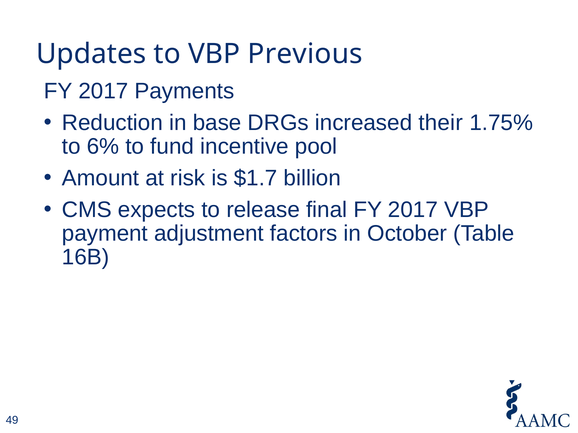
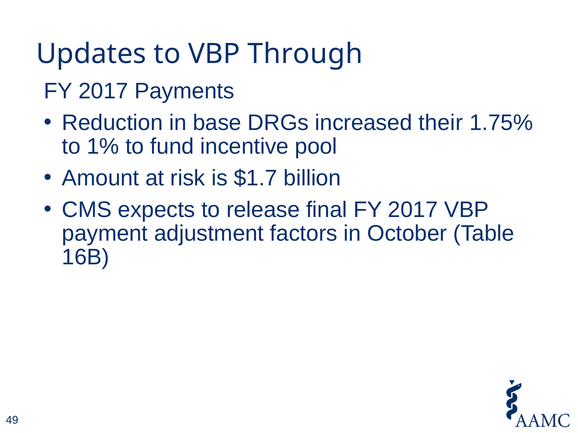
Previous: Previous -> Through (305, 54)
6%: 6% -> 1% (103, 147)
